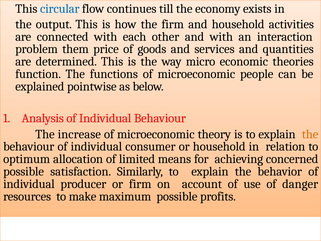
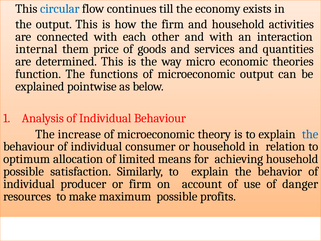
problem: problem -> internal (36, 49)
microeconomic people: people -> output (257, 74)
the colour: orange -> blue (310, 134)
achieving concerned: concerned -> household (292, 159)
